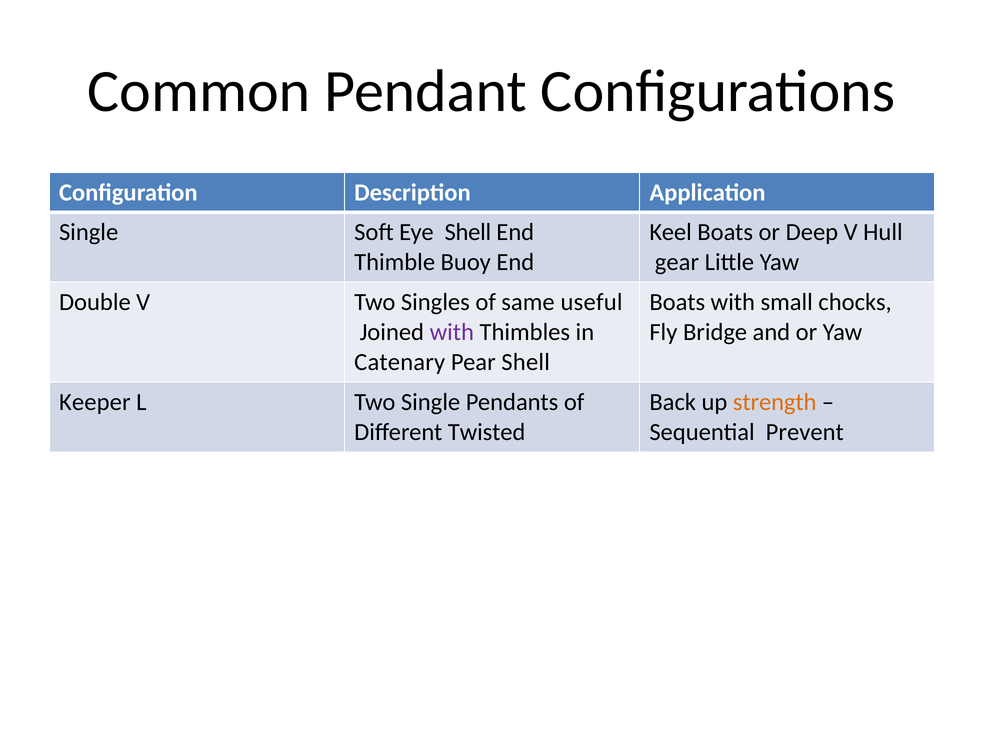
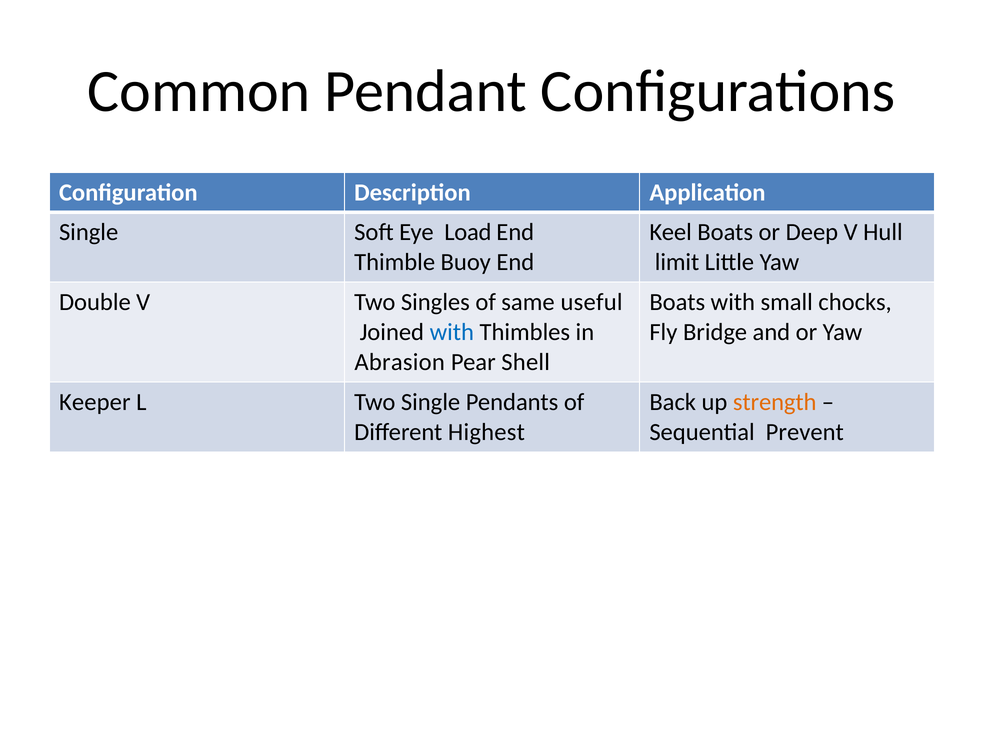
Eye Shell: Shell -> Load (468, 232)
gear: gear -> limit (677, 262)
with colour: purple -> blue (452, 332)
Catenary: Catenary -> Abrasion (400, 362)
Twisted: Twisted -> Highest (486, 432)
